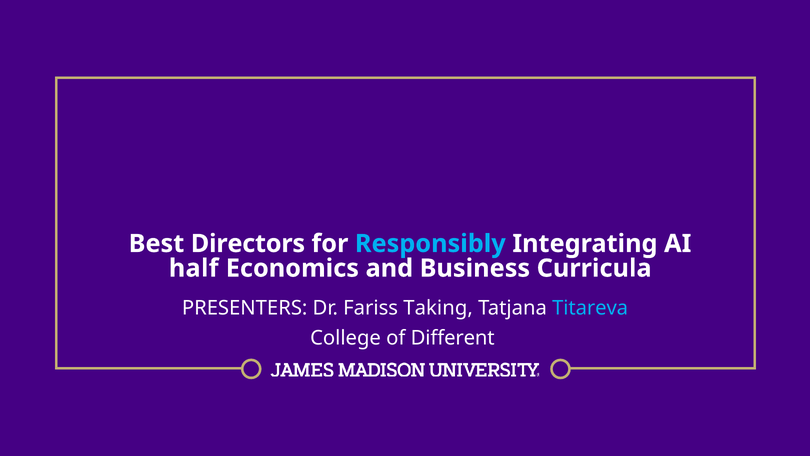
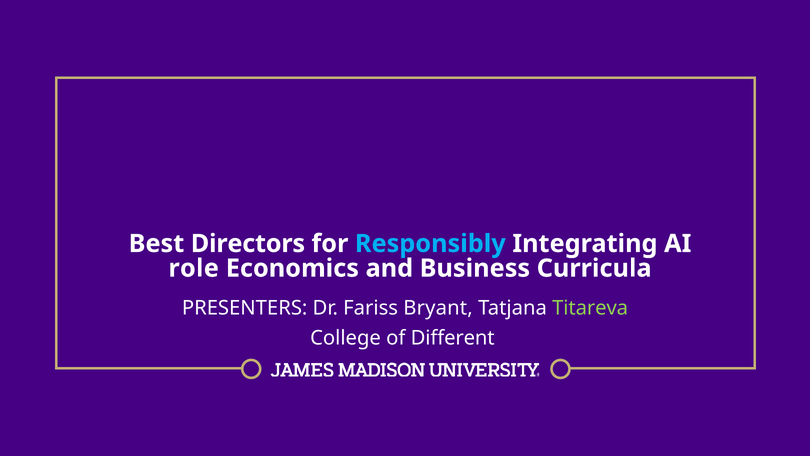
half: half -> role (194, 268)
Taking: Taking -> Bryant (438, 308)
Titareva colour: light blue -> light green (590, 308)
